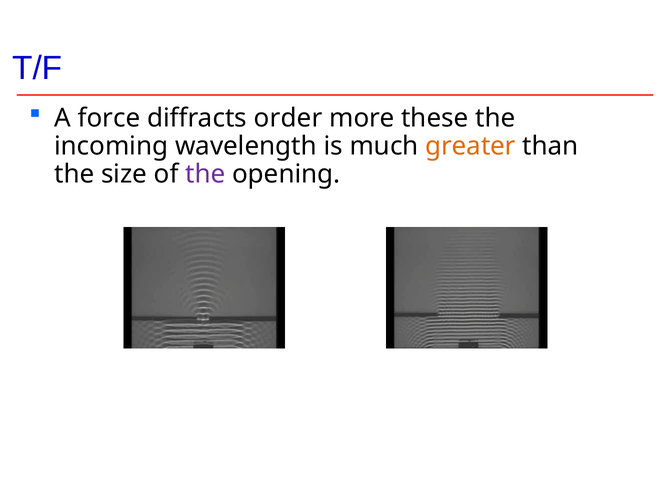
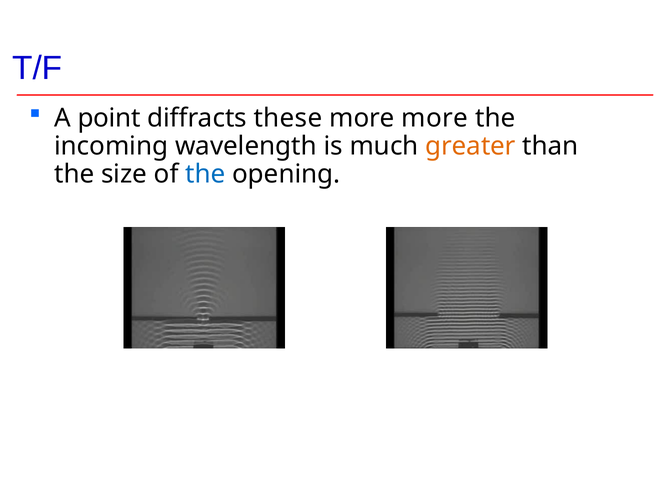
force: force -> point (109, 118)
order: order -> these (288, 118)
more these: these -> more (435, 118)
the colour: purple -> blue (205, 174)
